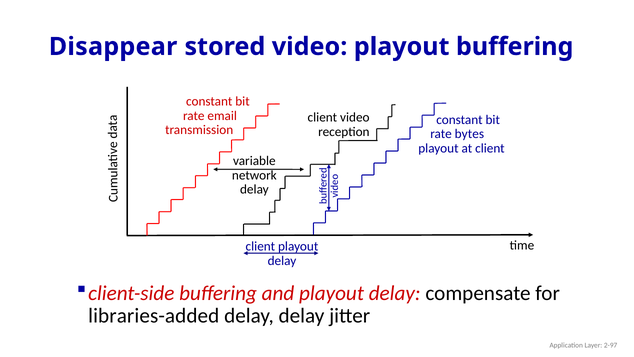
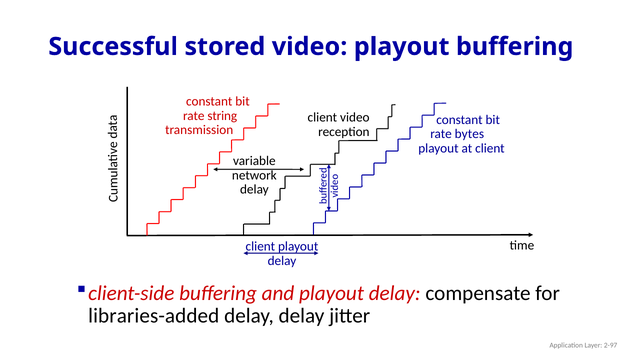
Disappear: Disappear -> Successful (113, 47)
email: email -> string (222, 116)
